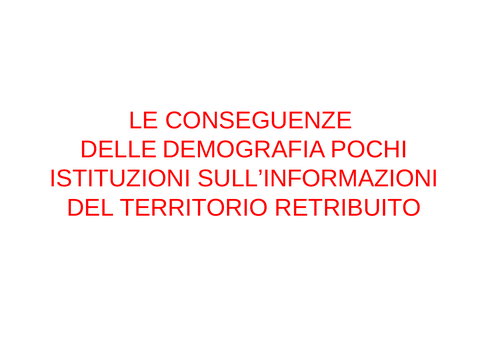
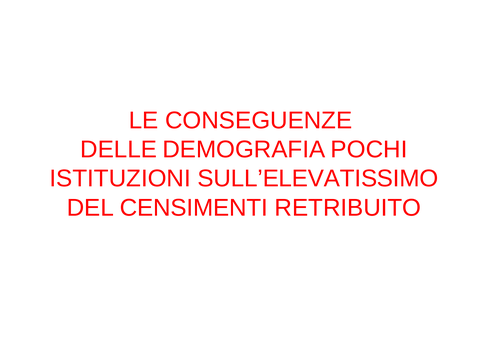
SULL’INFORMAZIONI: SULL’INFORMAZIONI -> SULL’ELEVATISSIMO (318, 178)
TERRITORIO: TERRITORIO -> CENSIMENTI (194, 208)
